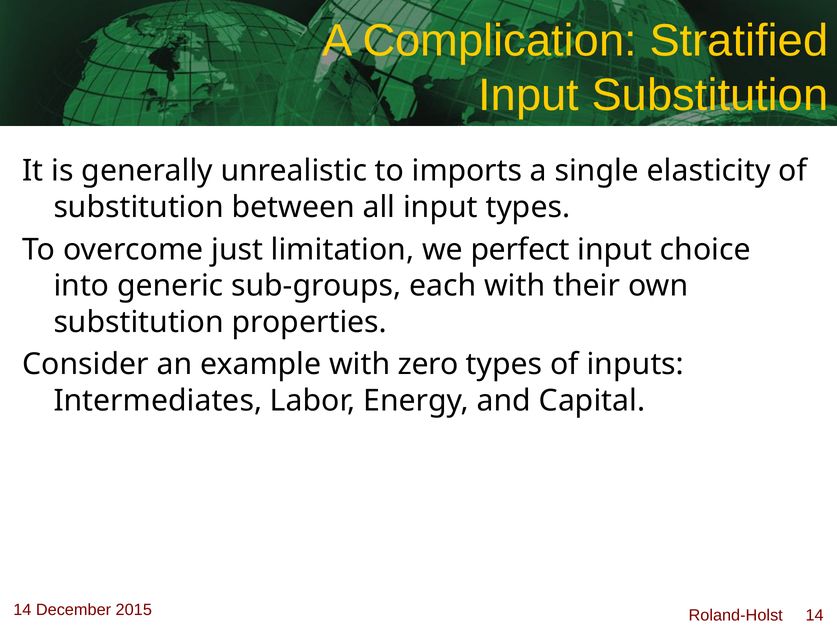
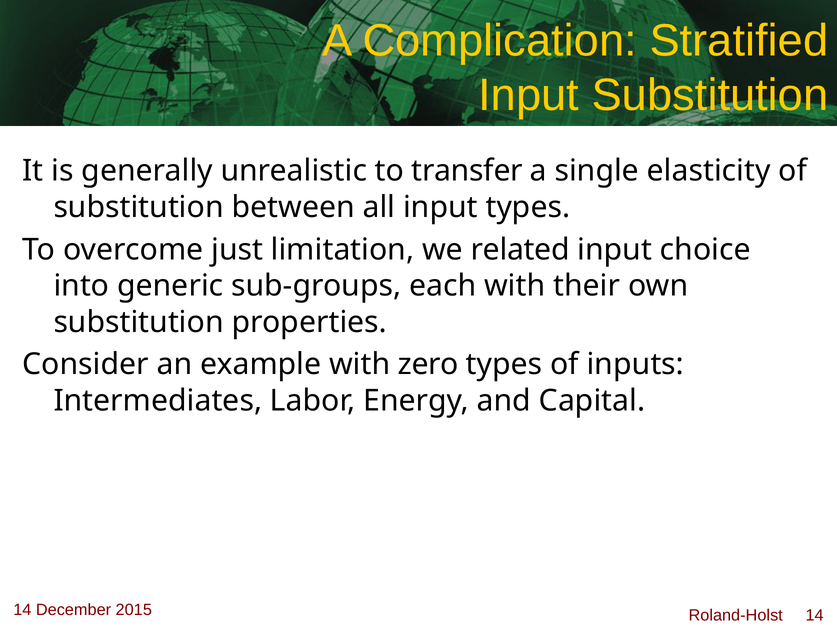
imports: imports -> transfer (467, 171)
perfect: perfect -> related (520, 249)
